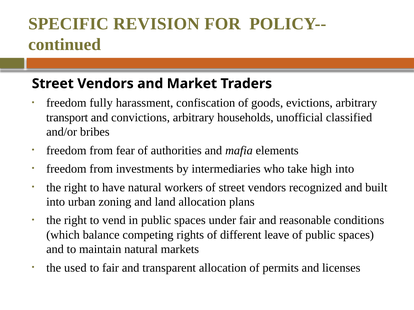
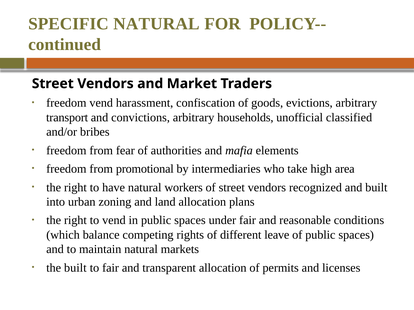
SPECIFIC REVISION: REVISION -> NATURAL (156, 24)
freedom fully: fully -> vend (101, 103)
investments: investments -> promotional (145, 169)
high into: into -> area (345, 169)
the used: used -> built (75, 268)
